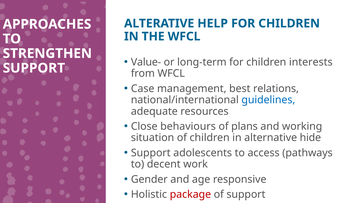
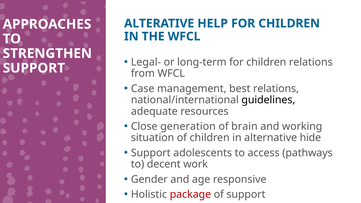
Value-: Value- -> Legal- (146, 62)
children interests: interests -> relations (311, 62)
guidelines colour: blue -> black (268, 100)
behaviours: behaviours -> generation (188, 126)
plans: plans -> brain (244, 126)
